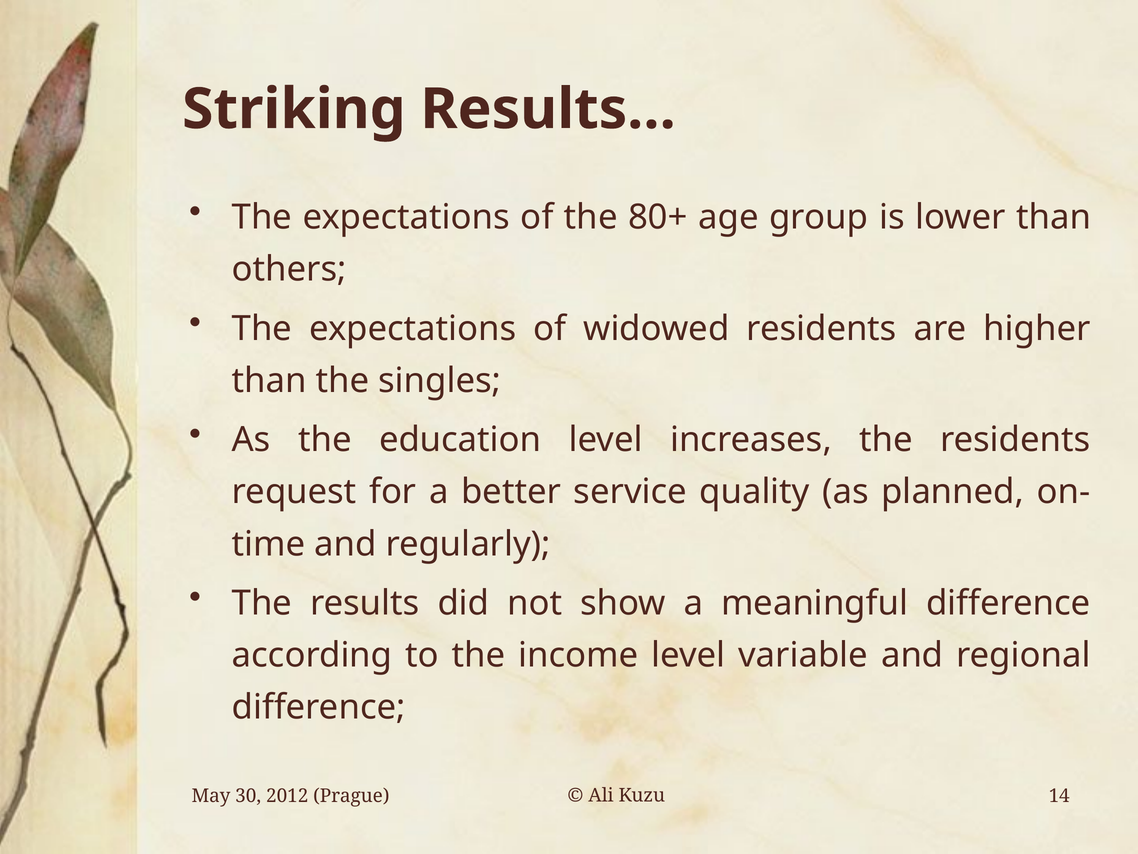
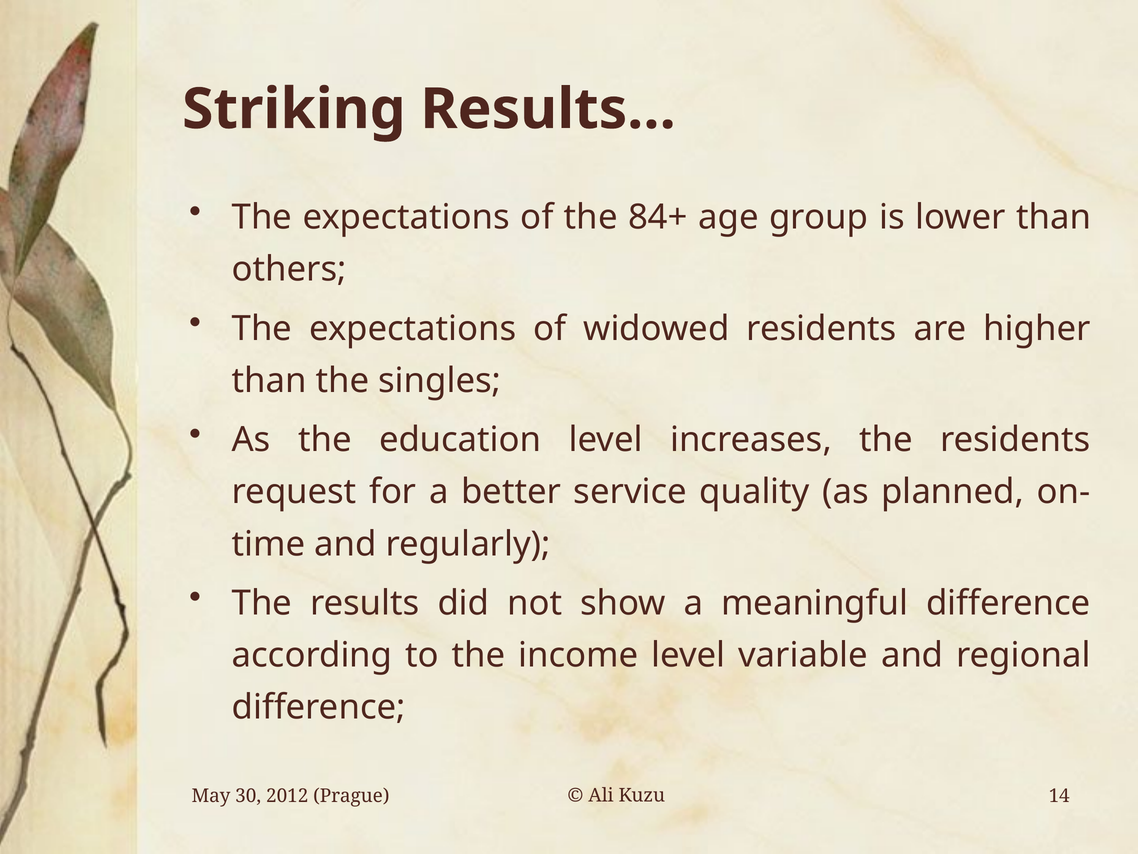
80+: 80+ -> 84+ (658, 217)
